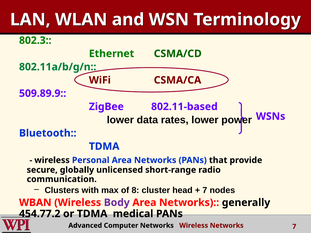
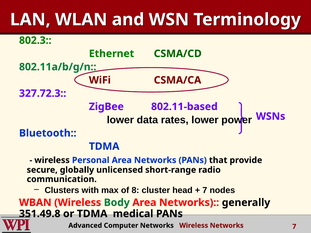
509.89.9: 509.89.9 -> 327.72.3 (43, 93)
Body colour: purple -> green (117, 203)
454.77.2: 454.77.2 -> 351.49.8 (40, 214)
